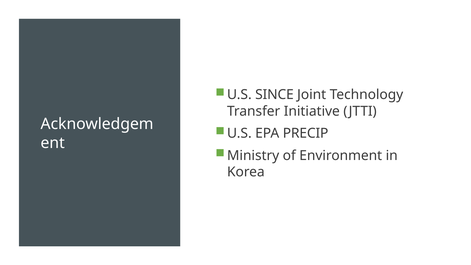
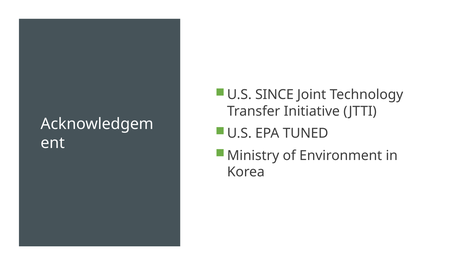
PRECIP: PRECIP -> TUNED (306, 133)
